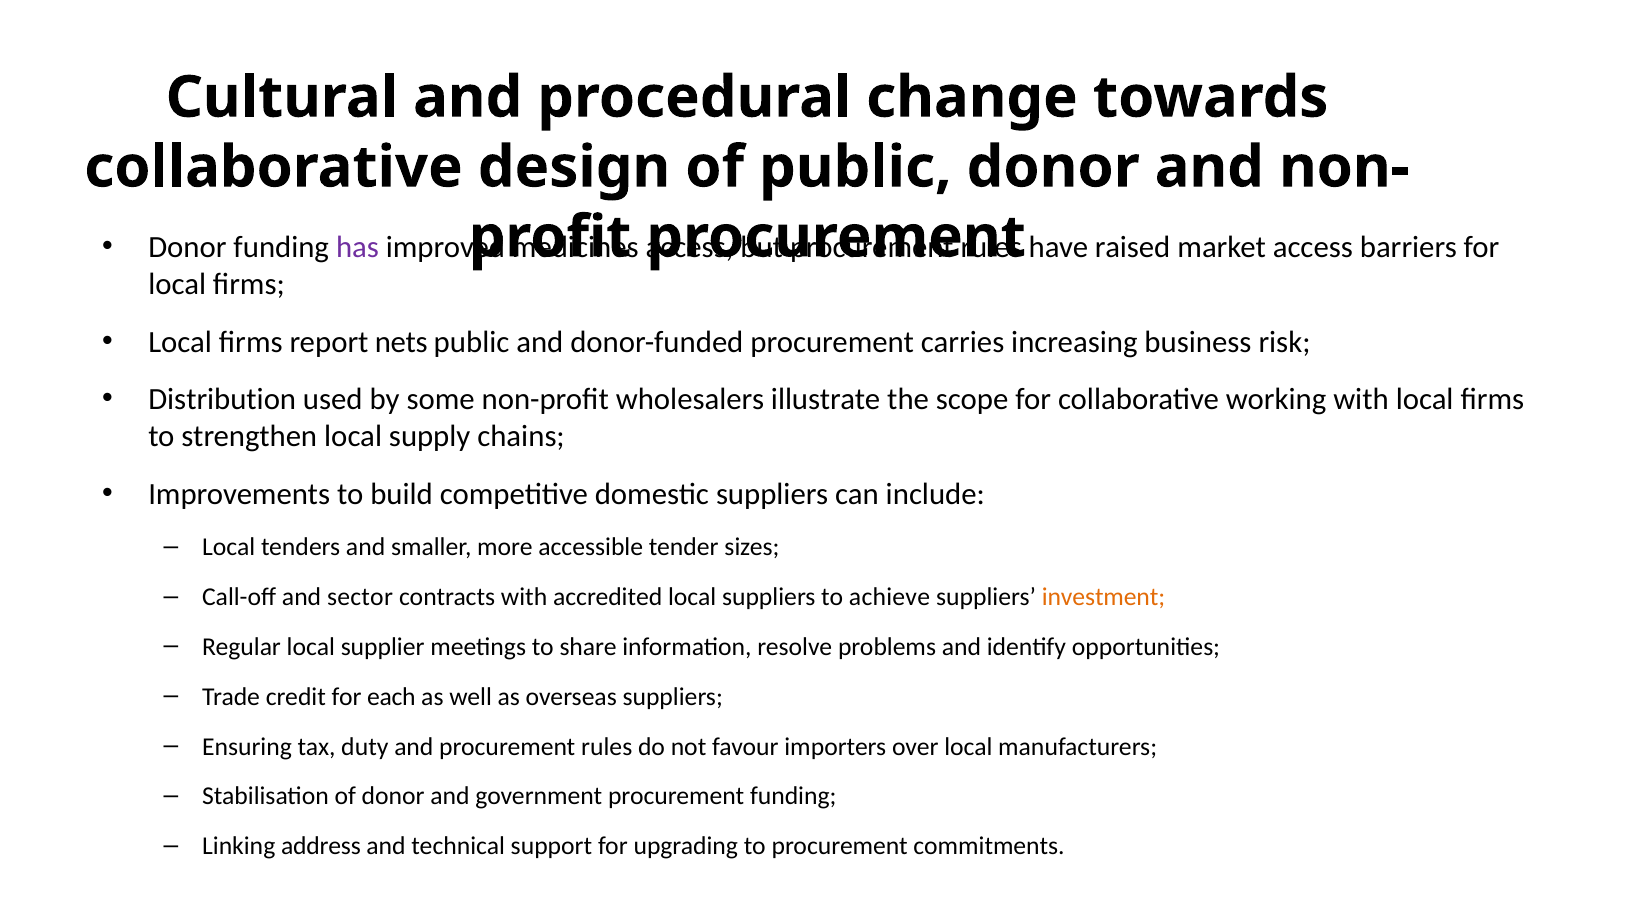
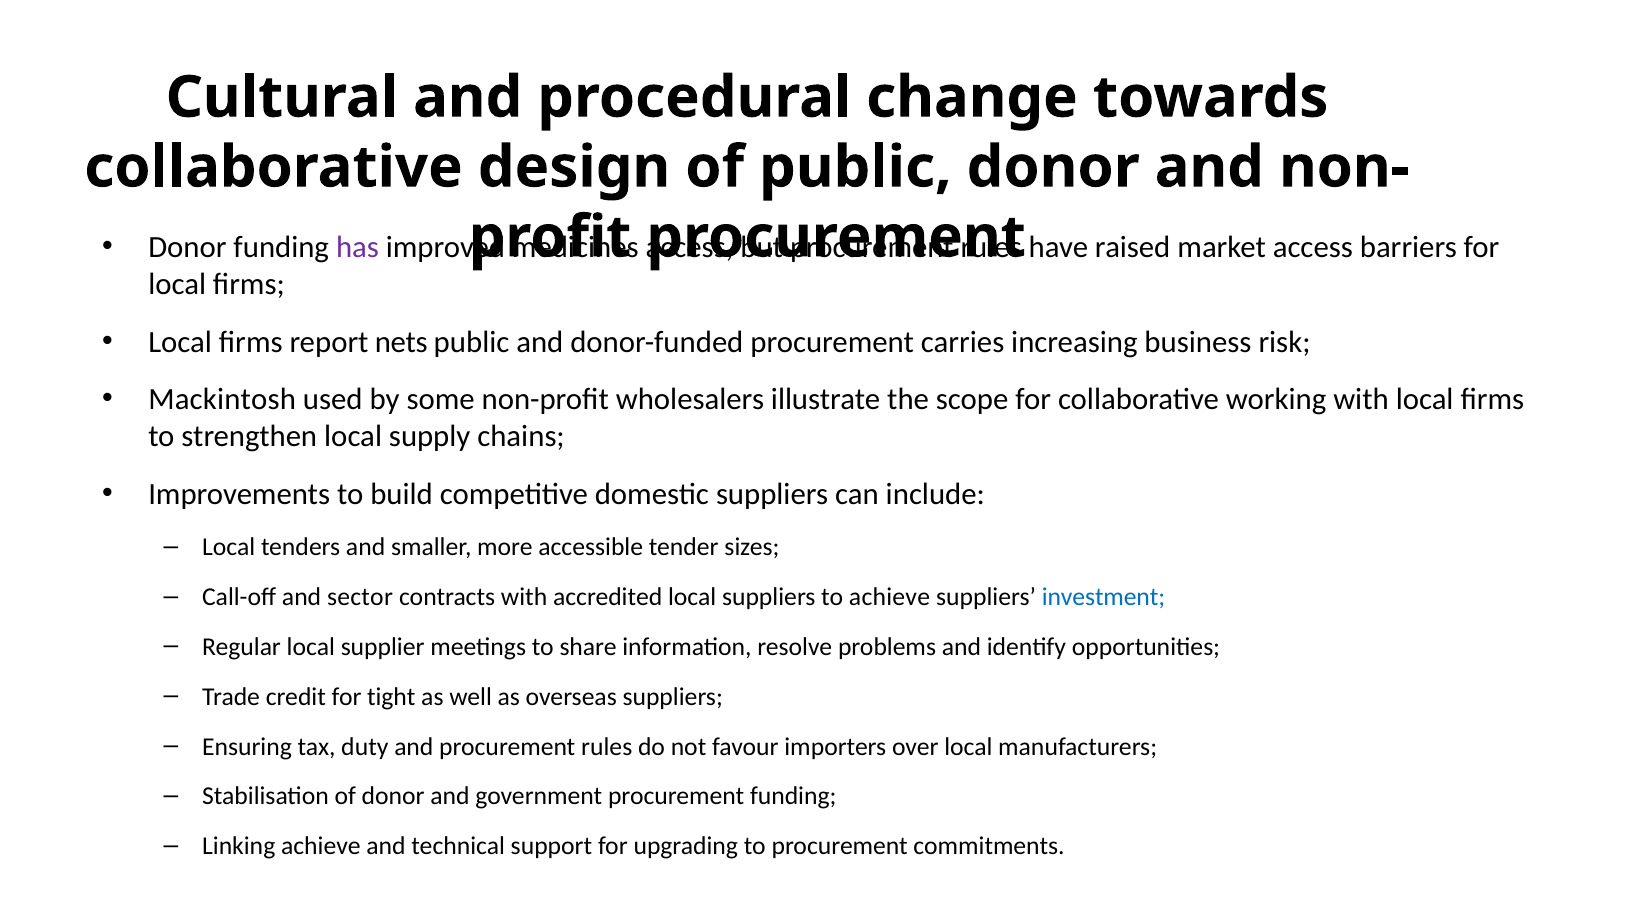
Distribution: Distribution -> Mackintosh (222, 400)
investment colour: orange -> blue (1103, 597)
each: each -> tight (391, 697)
Linking address: address -> achieve (321, 847)
